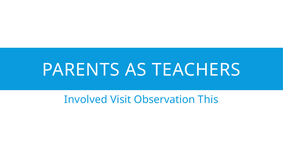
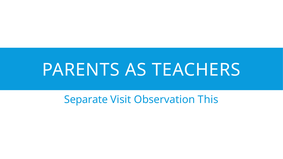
Involved: Involved -> Separate (86, 100)
